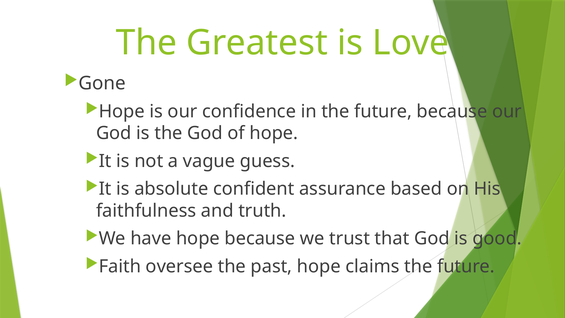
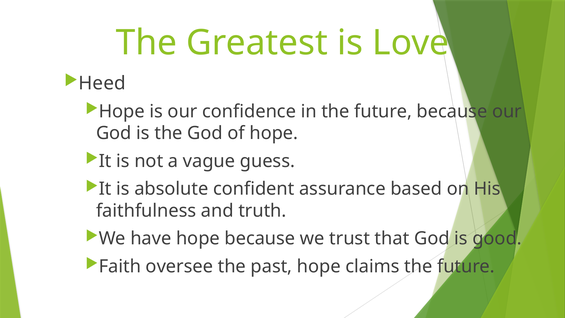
Gone: Gone -> Heed (102, 83)
